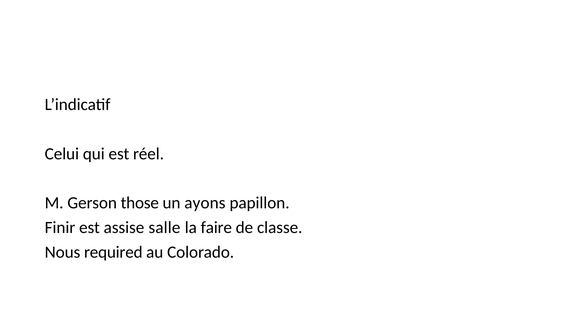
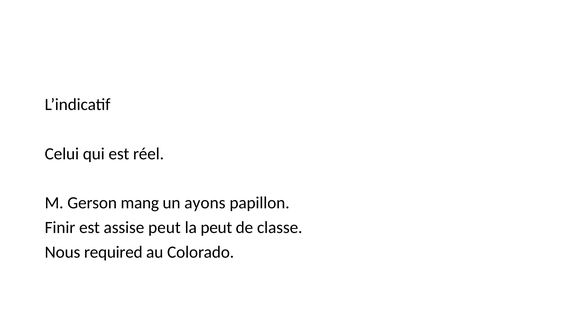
those: those -> mang (140, 203)
assise salle: salle -> peut (164, 227)
la faire: faire -> peut (216, 227)
